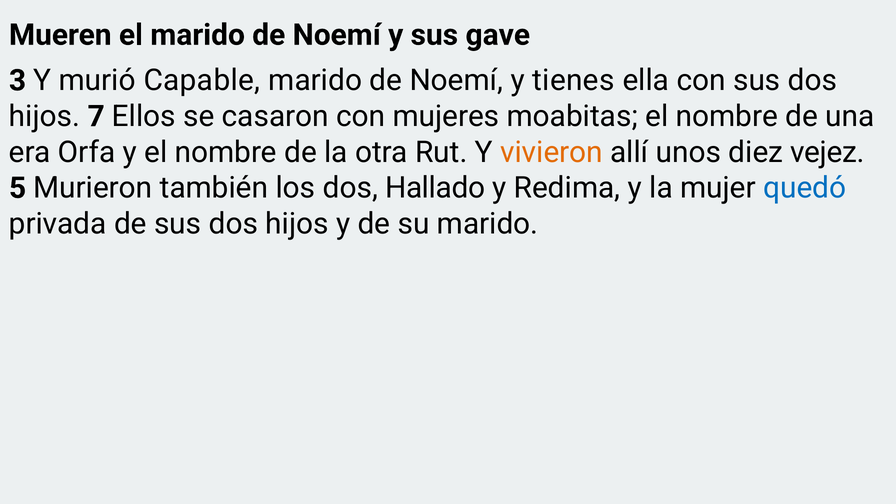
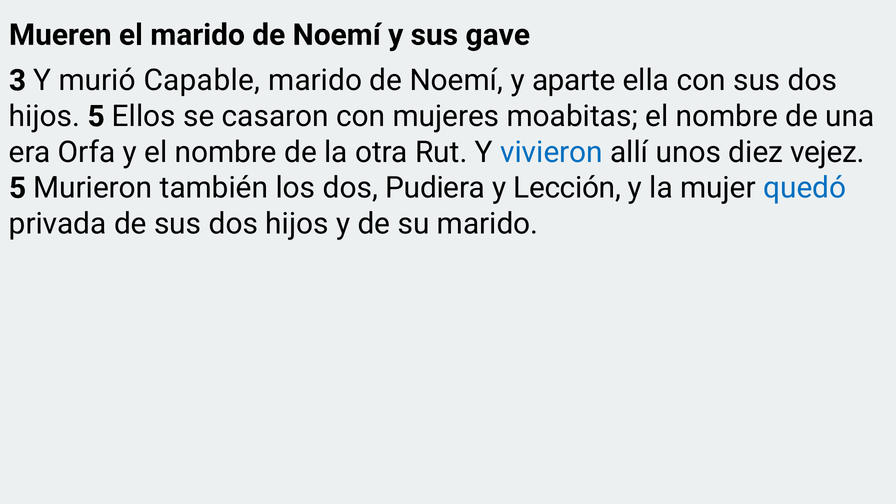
tienes: tienes -> aparte (574, 81)
hijos 7: 7 -> 5 (96, 116)
vivieron colour: orange -> blue (552, 152)
Hallado: Hallado -> Pudiera (435, 188)
Redima: Redima -> Lección (567, 188)
